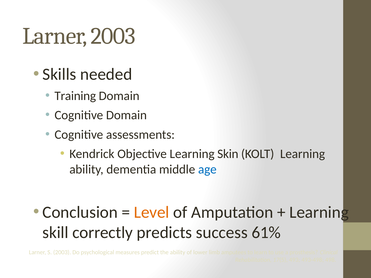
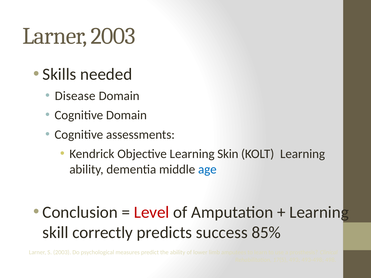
Training: Training -> Disease (75, 96)
Level colour: orange -> red (152, 212)
61%: 61% -> 85% (266, 233)
